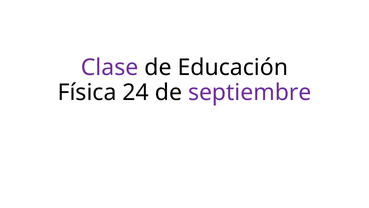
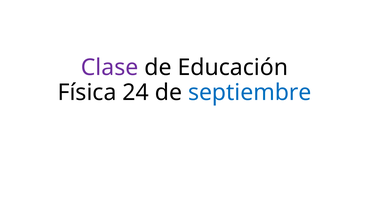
septiembre colour: purple -> blue (250, 92)
